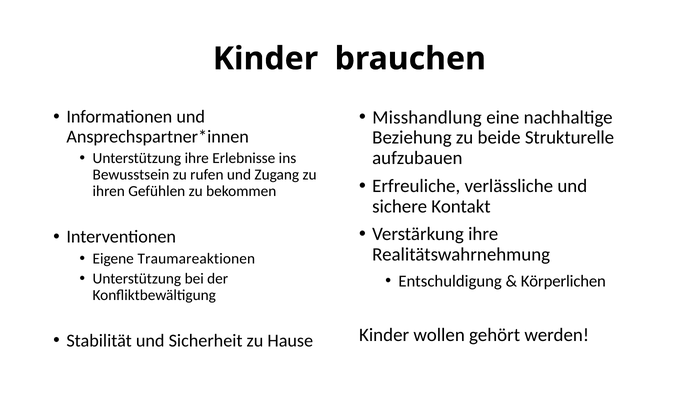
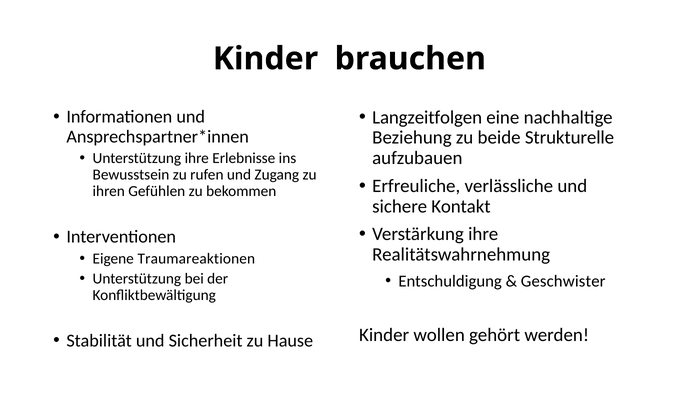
Misshandlung: Misshandlung -> Langzeitfolgen (427, 117)
Körperlichen: Körperlichen -> Geschwister (563, 281)
